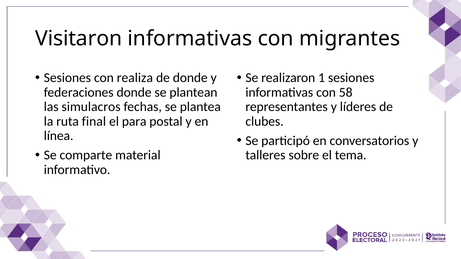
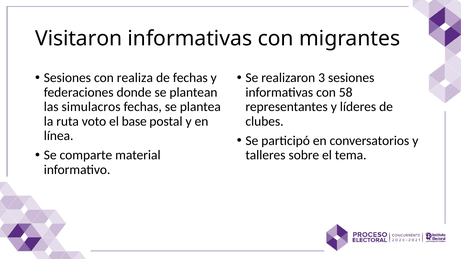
de donde: donde -> fechas (190, 78)
1: 1 -> 3 (322, 78)
final: final -> voto (94, 122)
para: para -> base (134, 122)
